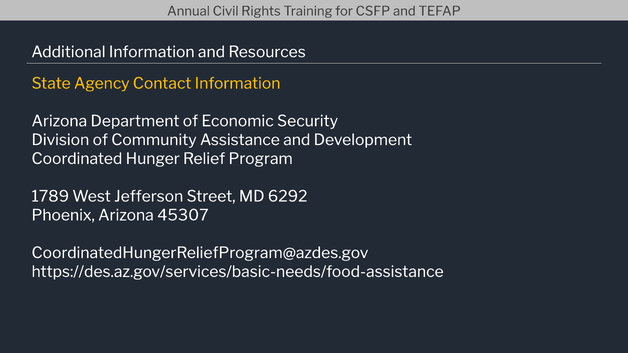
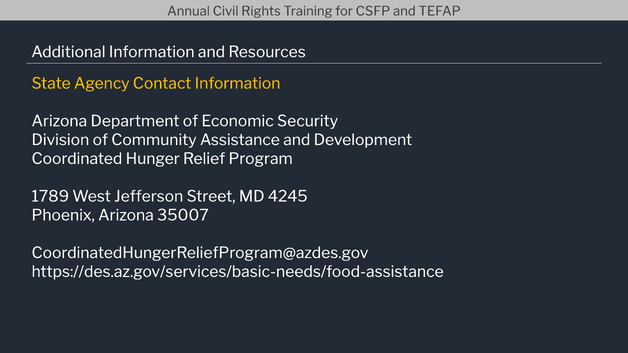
6292: 6292 -> 4245 (288, 197)
45307: 45307 -> 35007 (183, 215)
